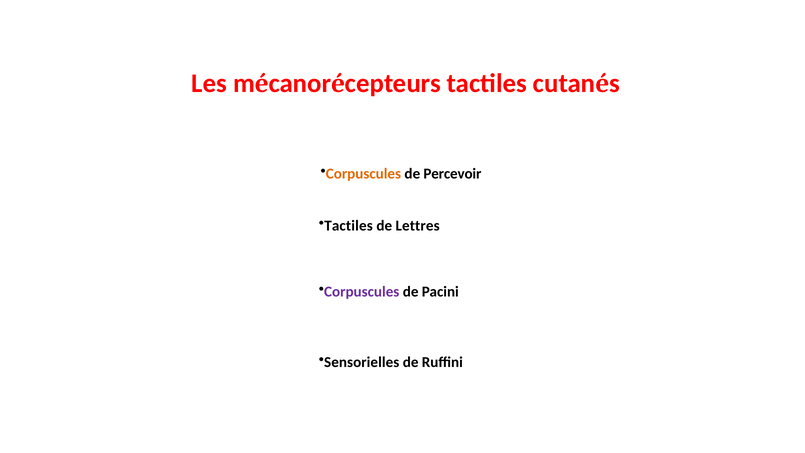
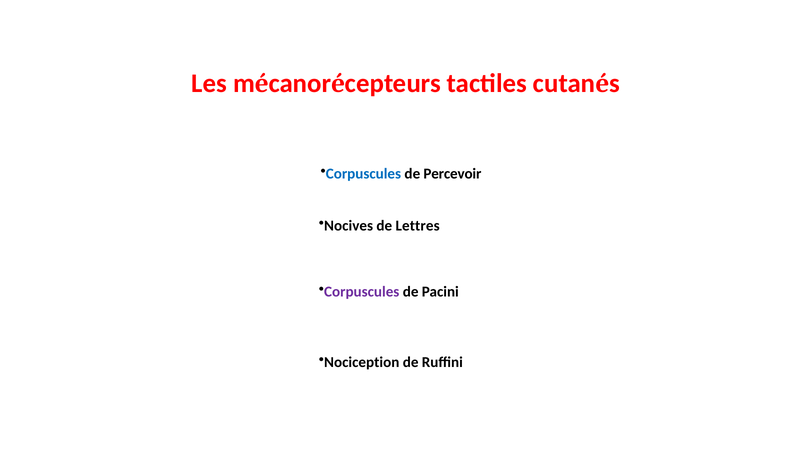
Corpuscules colour: orange -> blue (363, 174)
Tactiles: Tactiles -> Nocives (349, 226)
Sensorielles: Sensorielles -> Nociception (362, 362)
